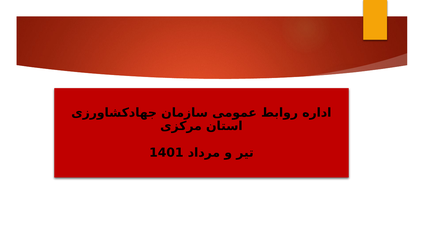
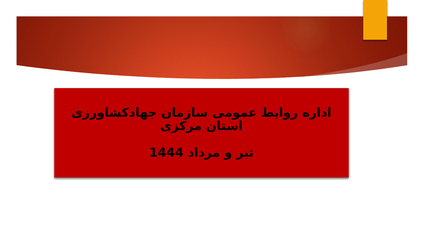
1401: 1401 -> 1444 (166, 152)
